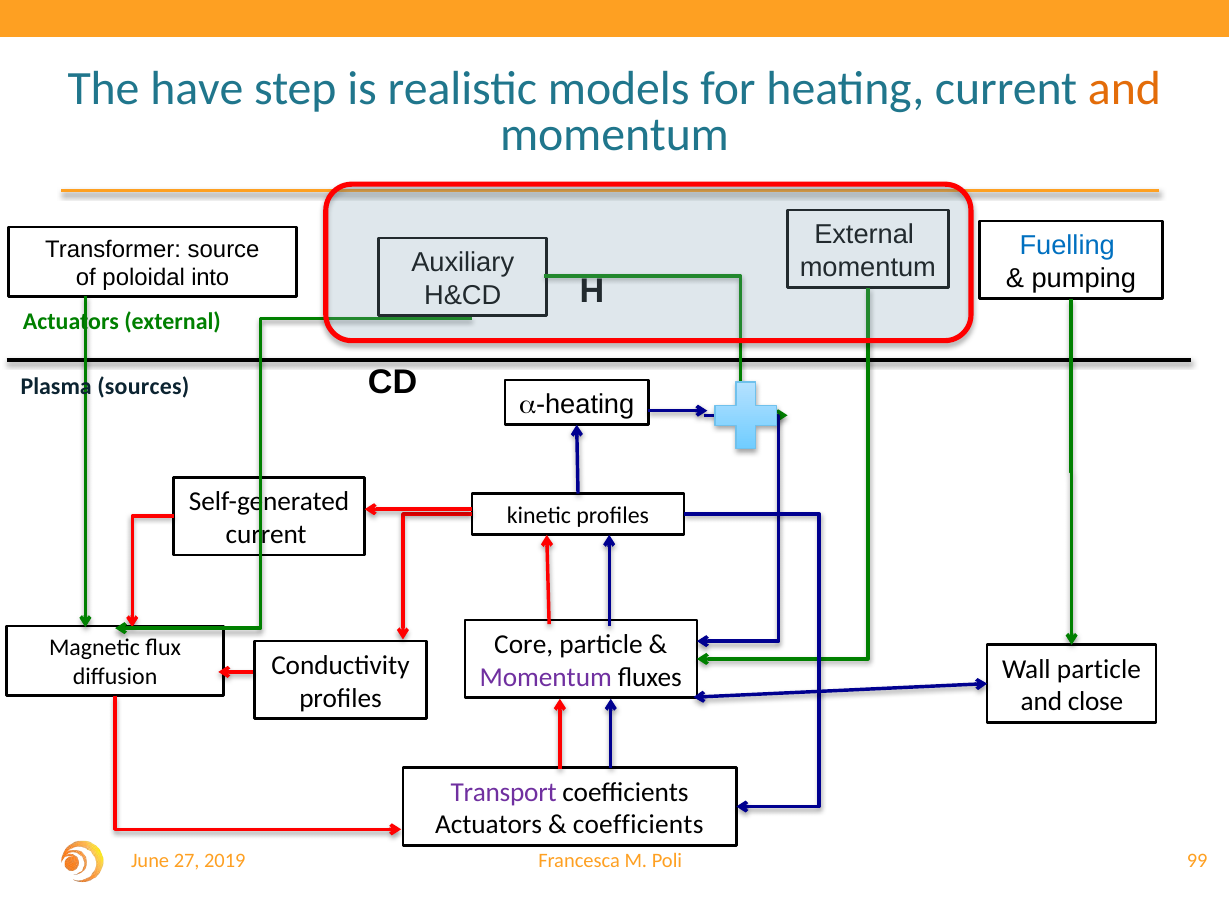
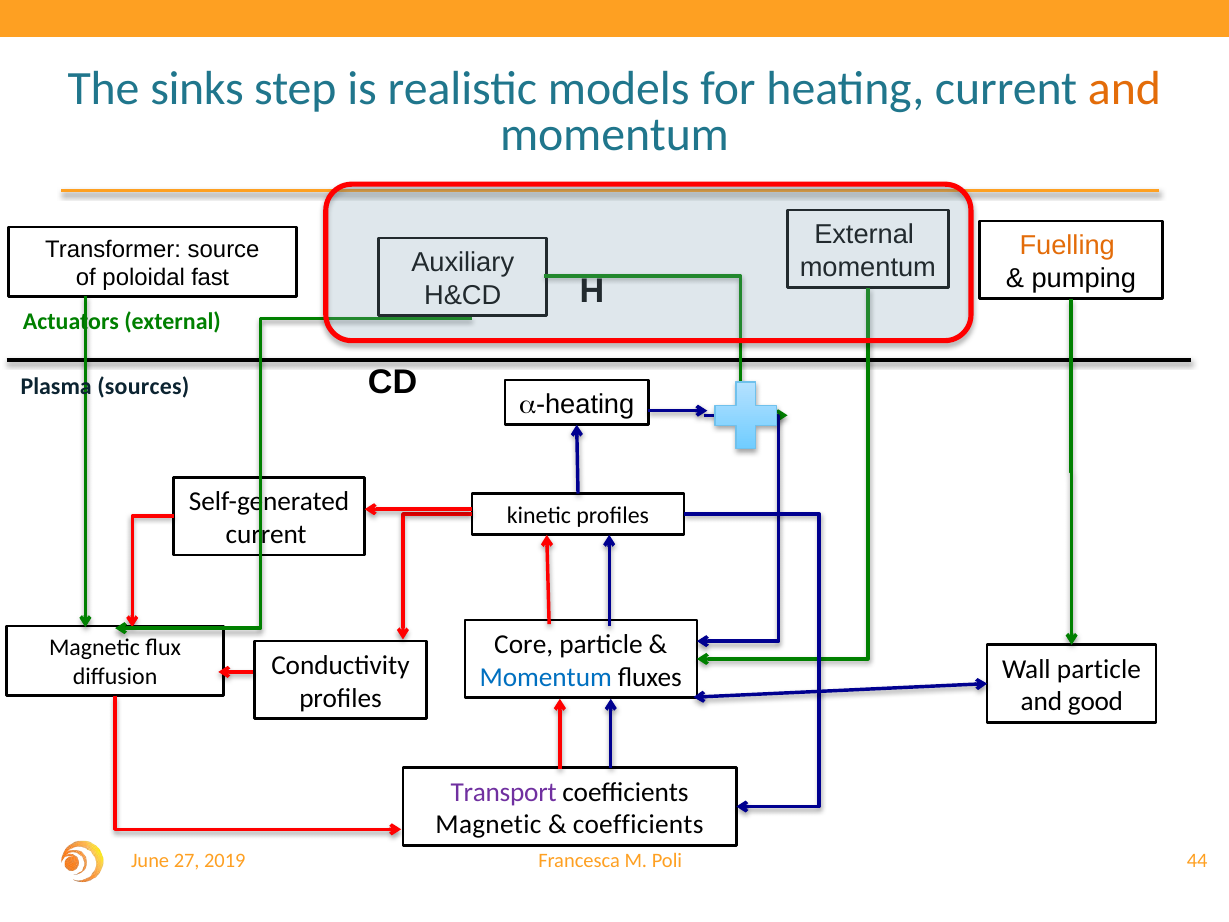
have: have -> sinks (197, 89)
Fuelling colour: blue -> orange (1067, 245)
into: into -> fast (210, 278)
Momentum colour: purple -> blue (546, 677)
close: close -> good (1095, 702)
Actuators: Actuators -> Magnetic (488, 825)
99: 99 -> 44 (1197, 860)
